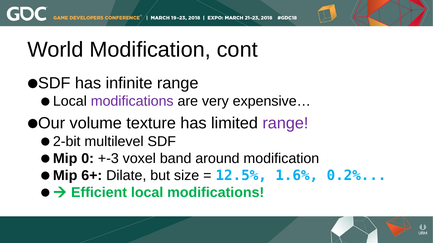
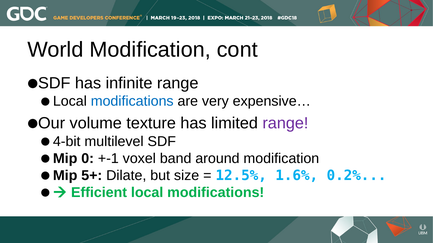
modifications colour: purple -> blue (132, 101)
2-bit: 2-bit -> 4-bit (67, 142)
+-3: +-3 -> +-1 (108, 159)
6+: 6+ -> 5+ (92, 176)
